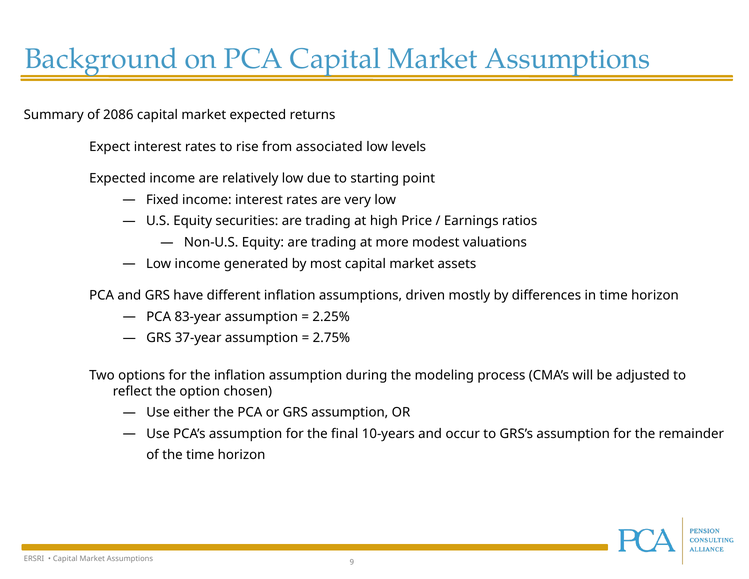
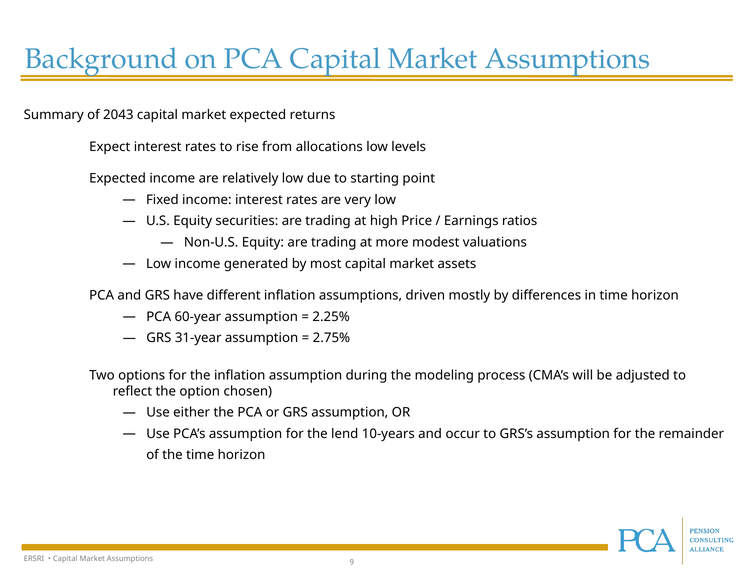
2086: 2086 -> 2043 (118, 115)
associated: associated -> allocations (329, 147)
83-year: 83-year -> 60-year (198, 317)
37-year: 37-year -> 31-year (198, 338)
final: final -> lend (345, 434)
